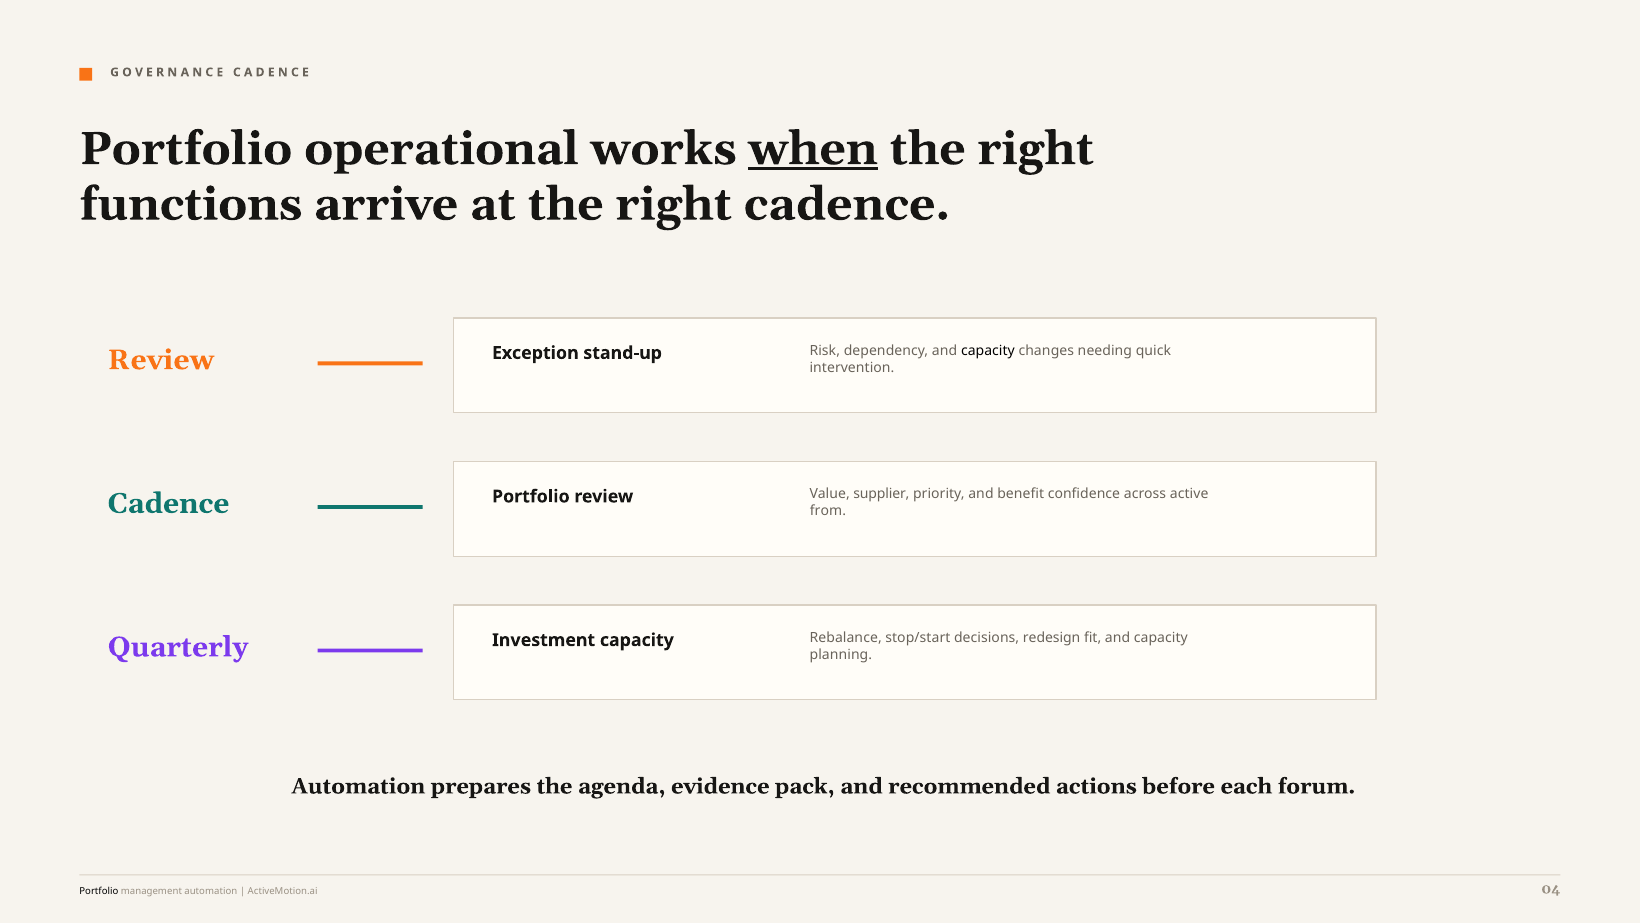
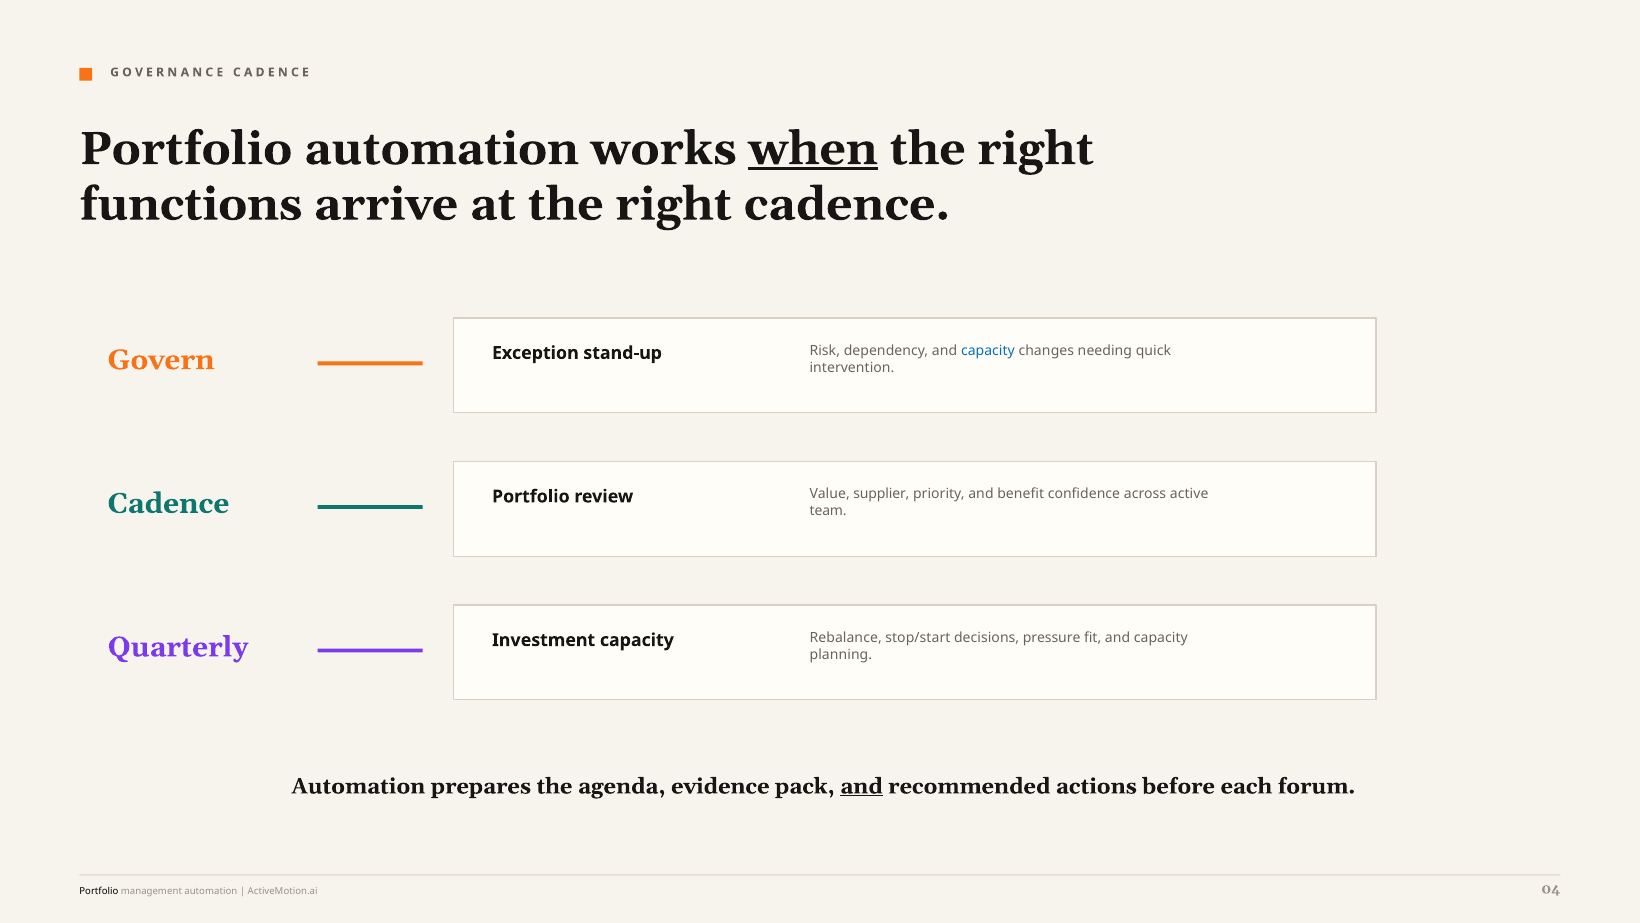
Portfolio operational: operational -> automation (442, 149)
Review: Review -> Govern (161, 360)
capacity colour: black -> blue (988, 350)
from: from -> team (828, 511)
redesign: redesign -> pressure (1052, 637)
and underline: none -> present (862, 786)
